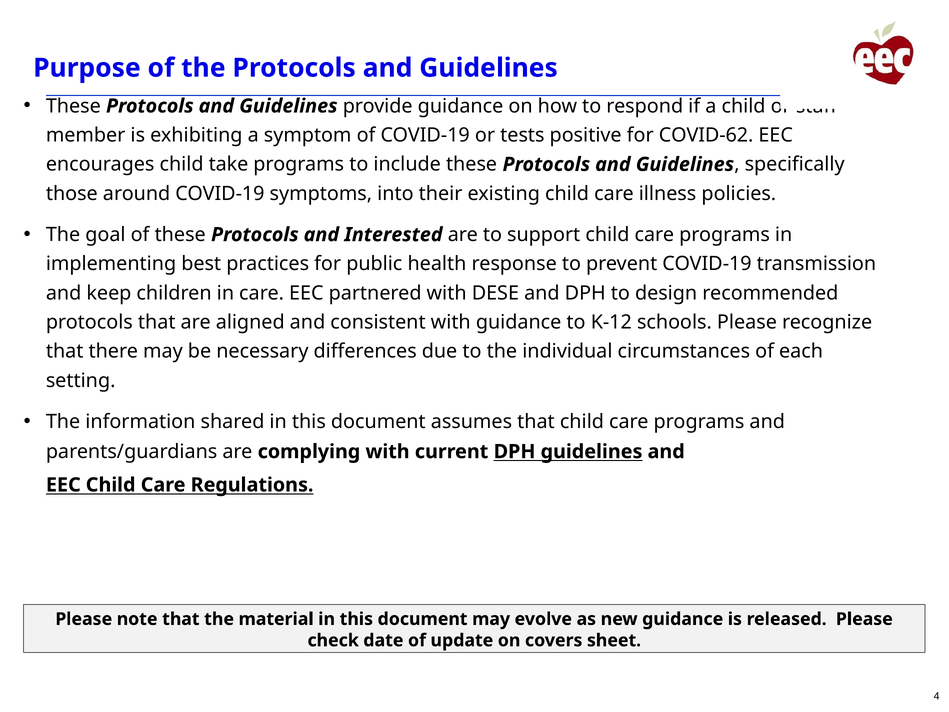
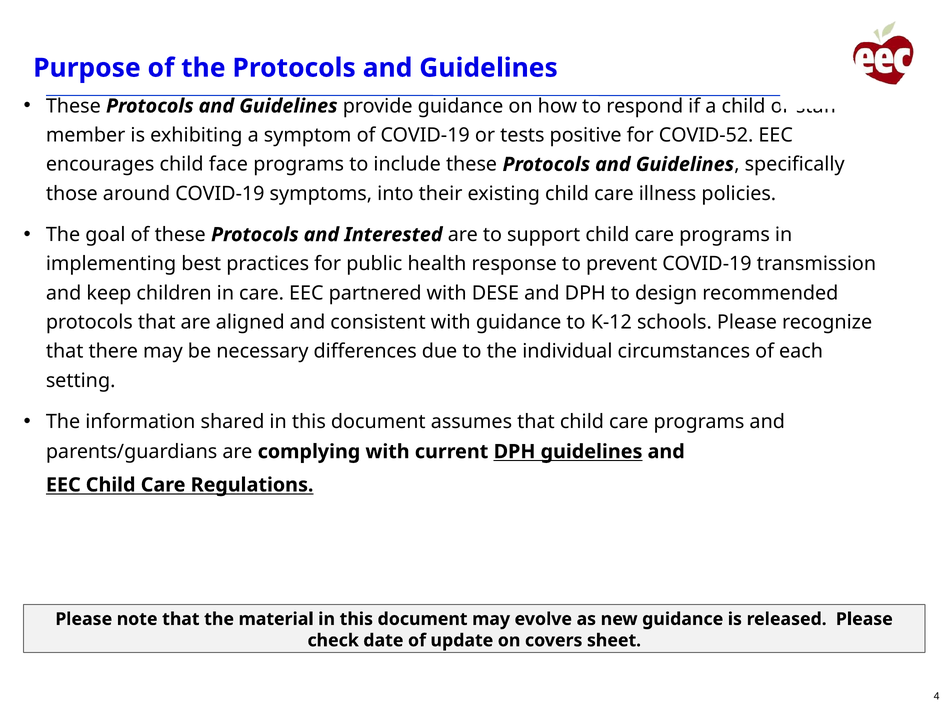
COVID-62: COVID-62 -> COVID-52 (706, 135)
take: take -> face (228, 164)
